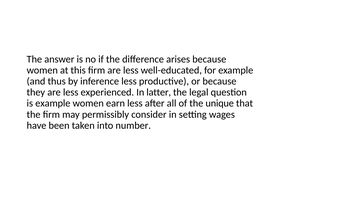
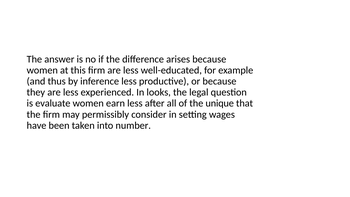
latter: latter -> looks (159, 92)
is example: example -> evaluate (53, 103)
